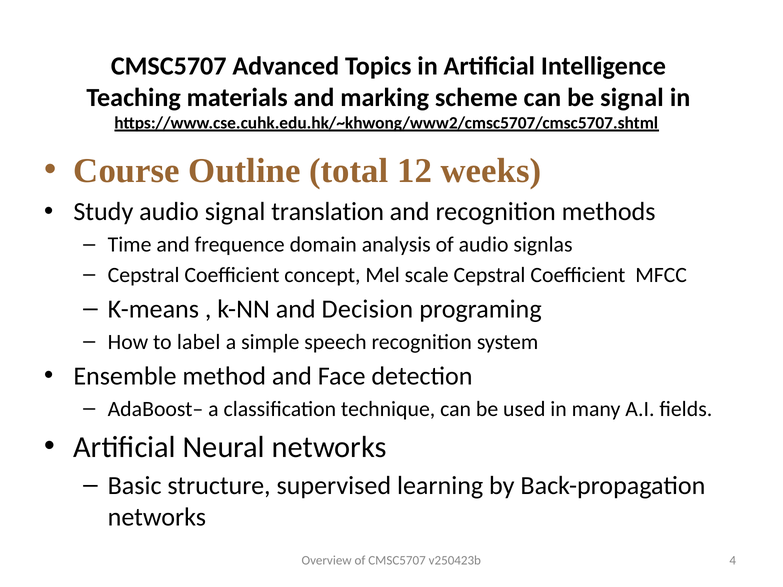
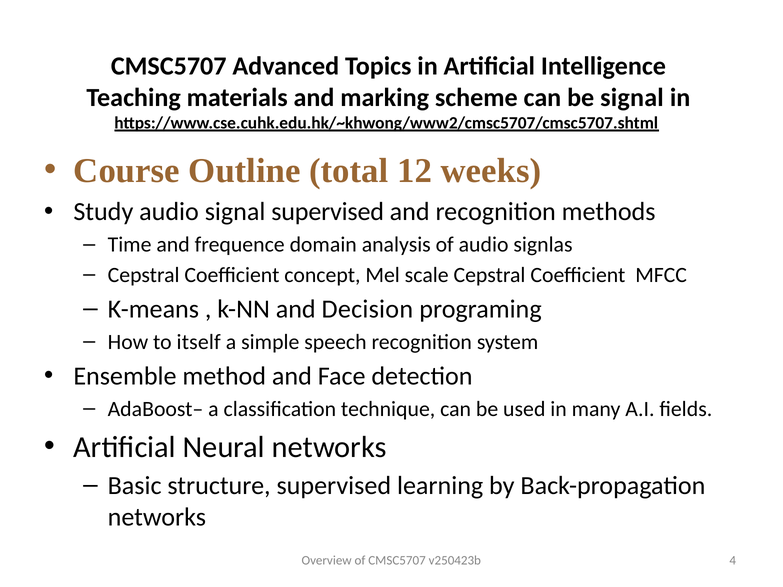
signal translation: translation -> supervised (328, 212)
label: label -> itself (199, 342)
